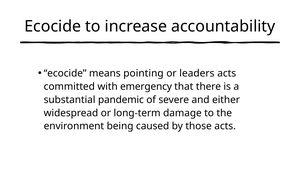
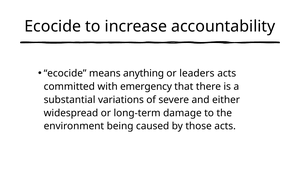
pointing: pointing -> anything (144, 73)
pandemic: pandemic -> variations (121, 100)
